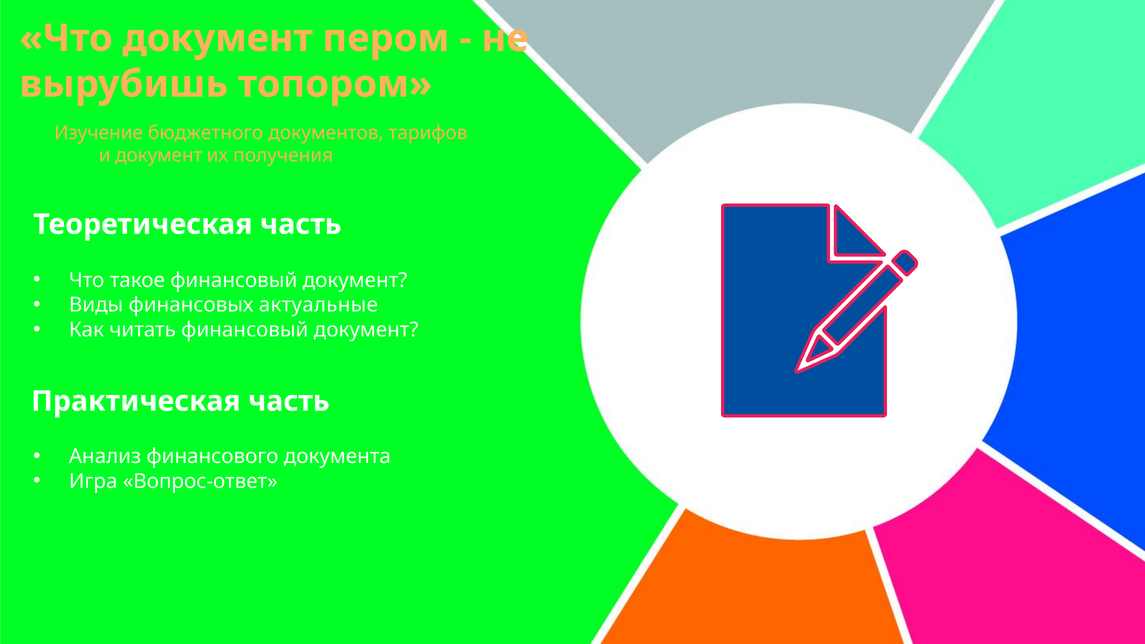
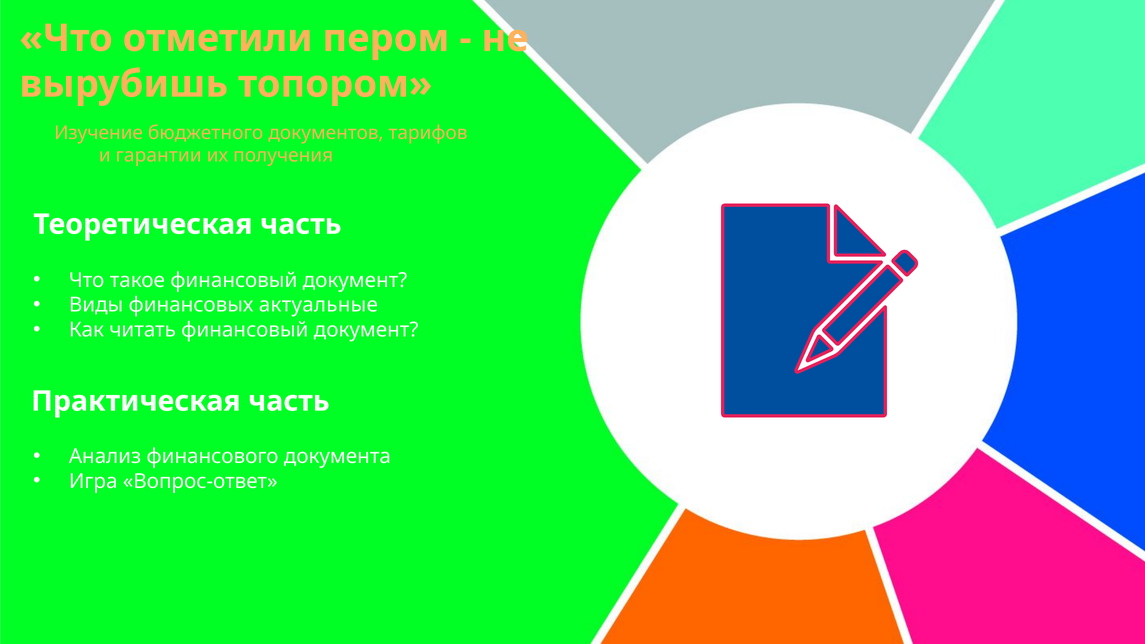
Что документ: документ -> отметили (218, 38)
и документ: документ -> гарантии (159, 156)
